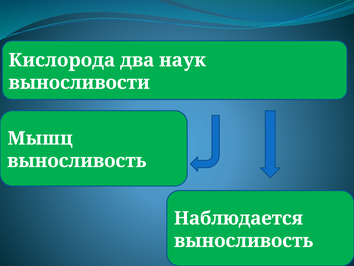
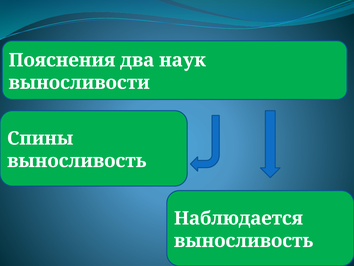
Кислорода: Кислорода -> Пояснения (62, 60)
Мышц: Мышц -> Спины (40, 138)
